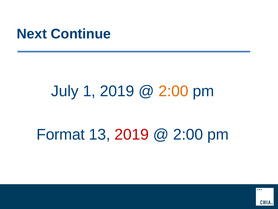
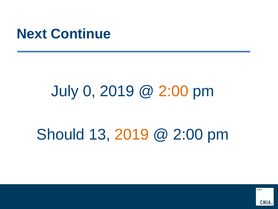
1: 1 -> 0 (89, 91)
Format: Format -> Should (61, 134)
2019 colour: red -> orange (132, 134)
